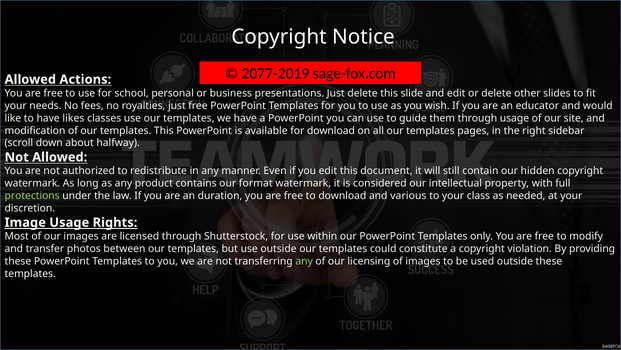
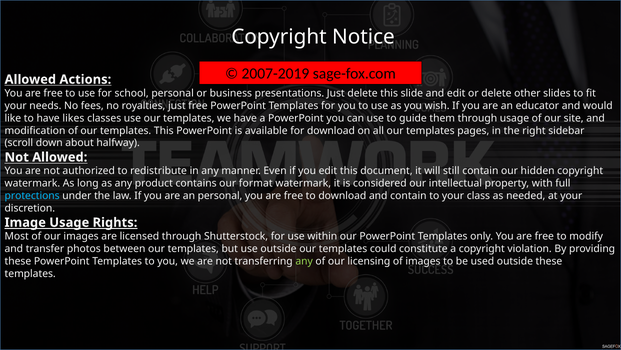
2077-2019: 2077-2019 -> 2007-2019 (275, 74)
protections colour: light green -> light blue (32, 196)
an duration: duration -> personal (220, 196)
and various: various -> contain (408, 196)
